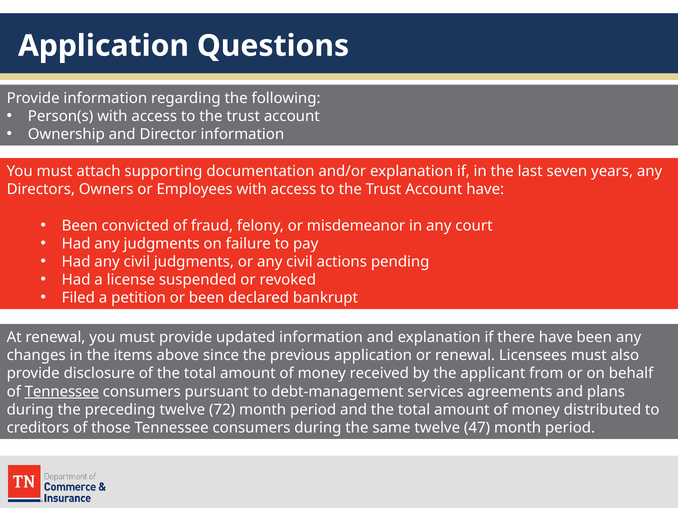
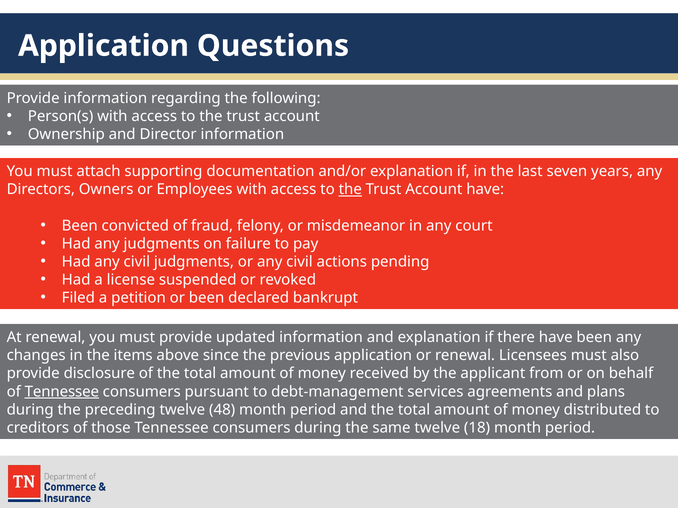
the underline: none -> present (350, 190)
72: 72 -> 48 (222, 410)
47: 47 -> 18 (477, 428)
